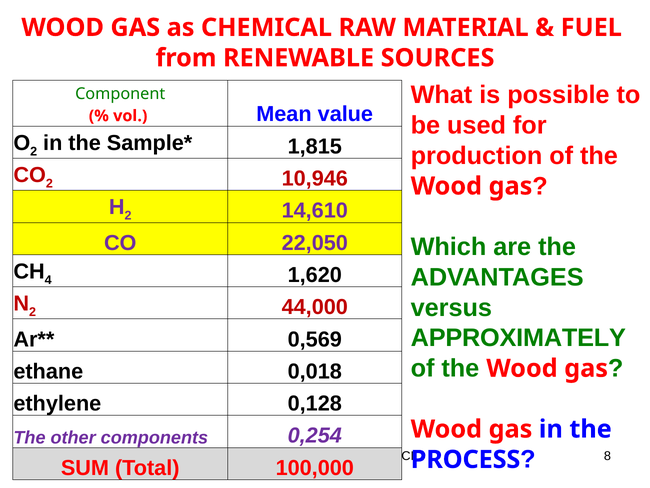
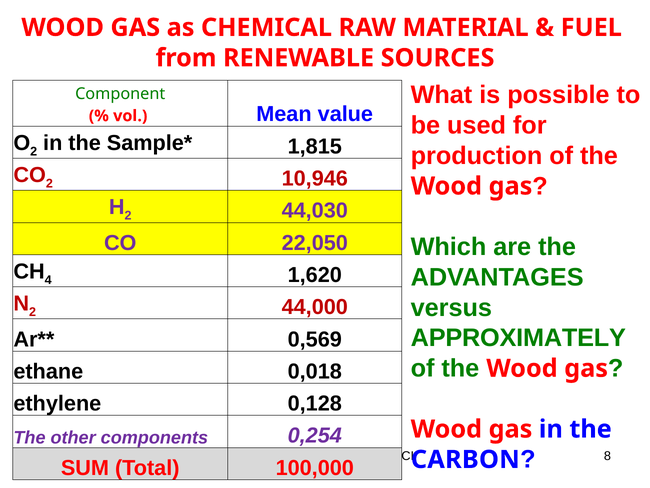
14,610: 14,610 -> 44,030 (315, 211)
PROCESS: PROCESS -> CARBON (465, 459)
